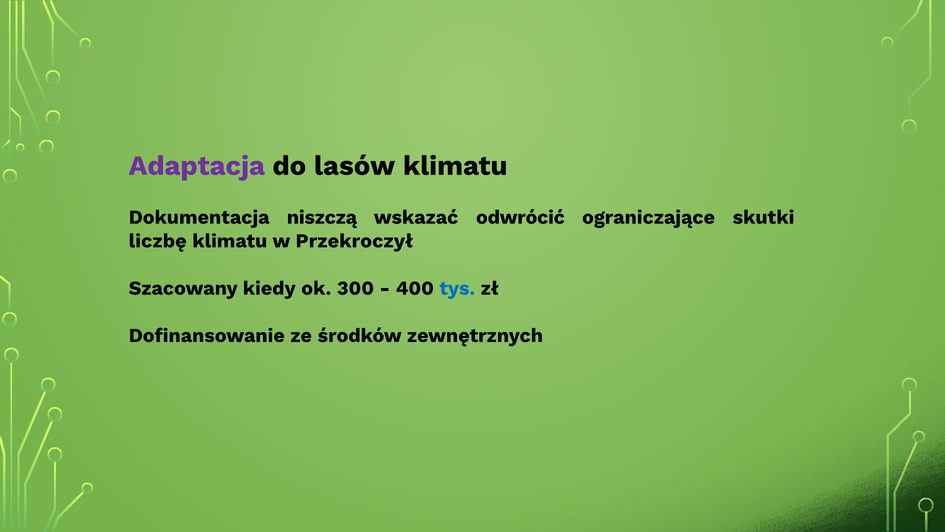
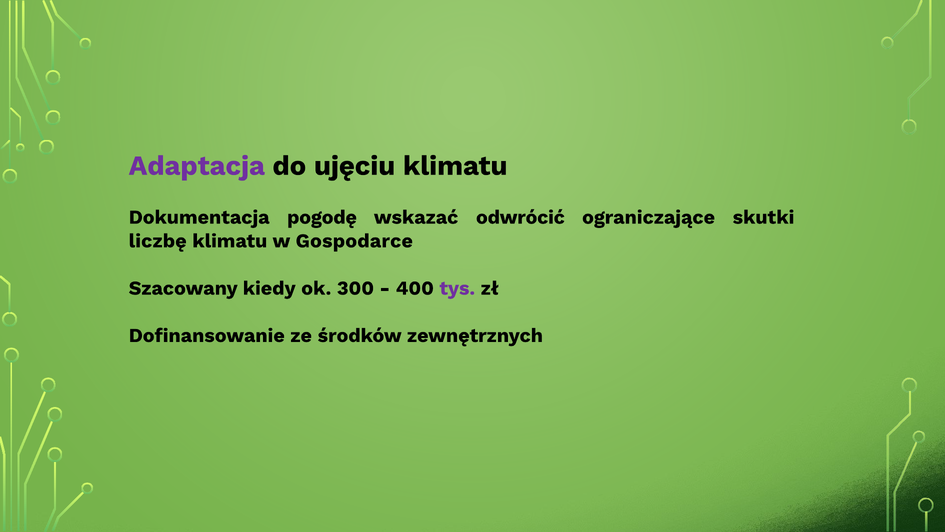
lasów: lasów -> ujęciu (355, 166)
niszczą: niszczą -> pogodę (322, 217)
Przekroczył: Przekroczył -> Gospodarce (354, 241)
tys colour: blue -> purple (457, 288)
